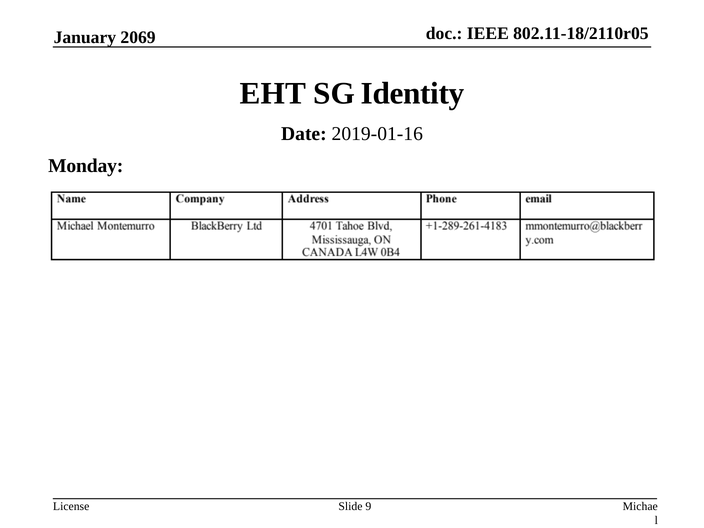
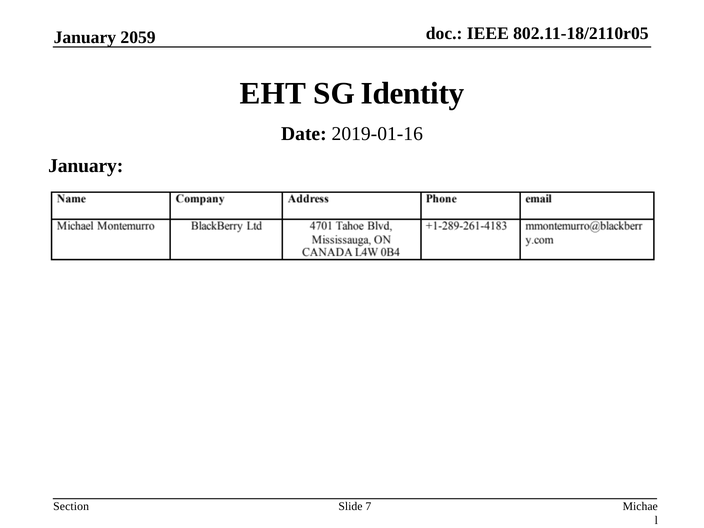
2069: 2069 -> 2059 (138, 38)
Monday: Monday -> January (86, 166)
License: License -> Section (71, 506)
9: 9 -> 7 (368, 506)
